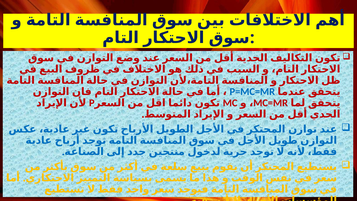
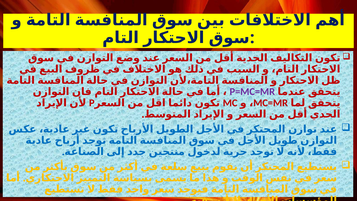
P=MC=MR colour: blue -> purple (252, 92)
